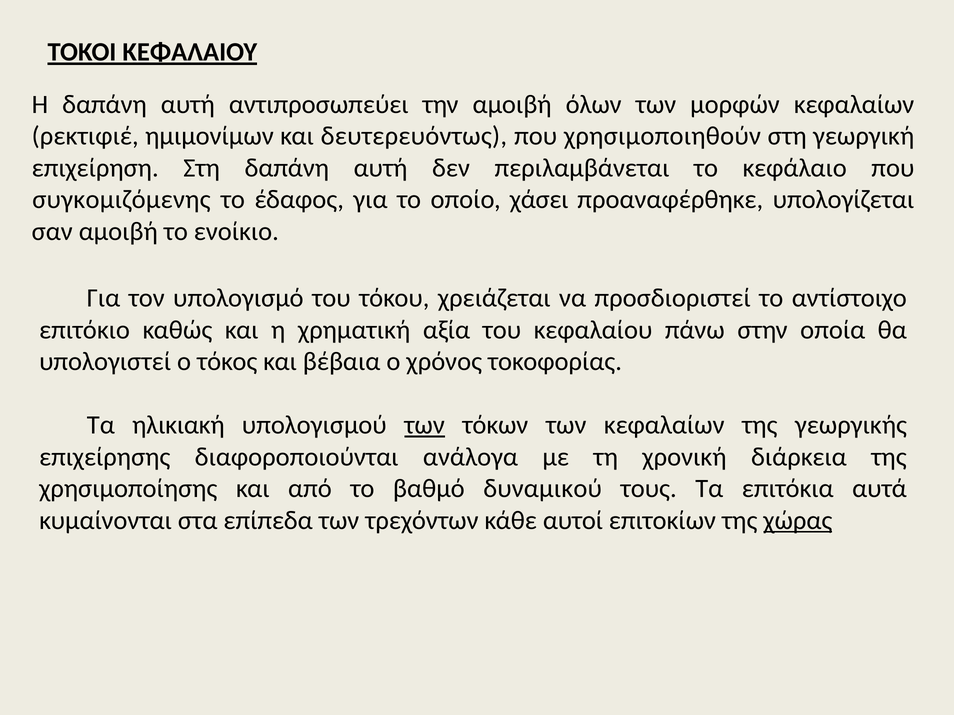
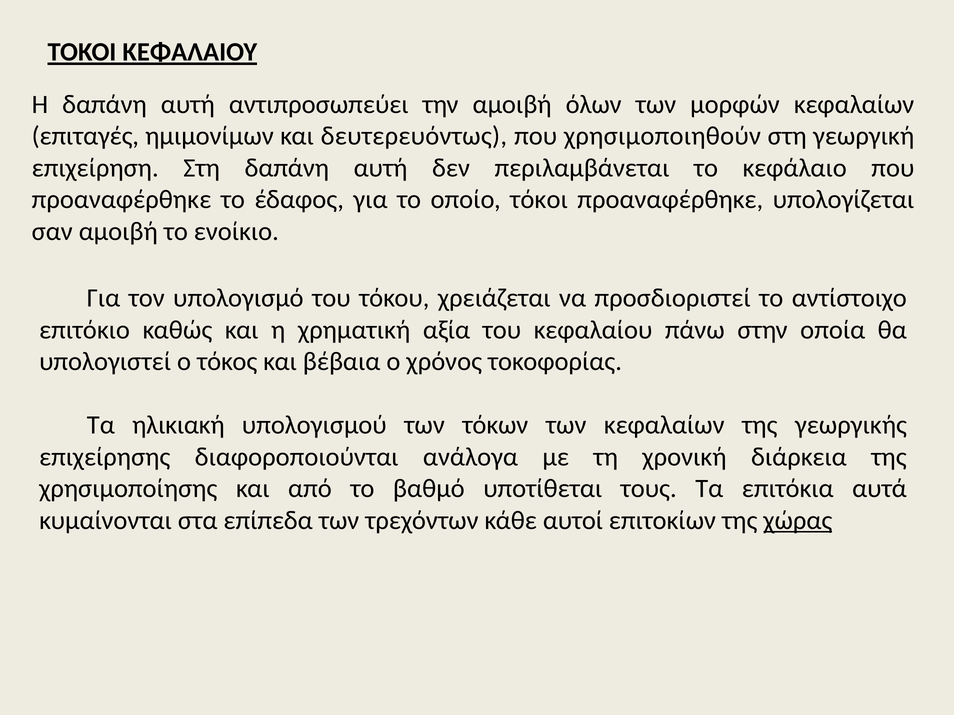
ρεκτιφιέ: ρεκτιφιέ -> επιταγές (85, 136)
συγκομιζόμενης: συγκομιζόμενης -> προαναφέρθηκε (122, 200)
χάσει: χάσει -> τόκοι (539, 200)
των underline: present -> none (425, 425)
δυναμικού: δυναμικού -> υποτίθεται (543, 489)
